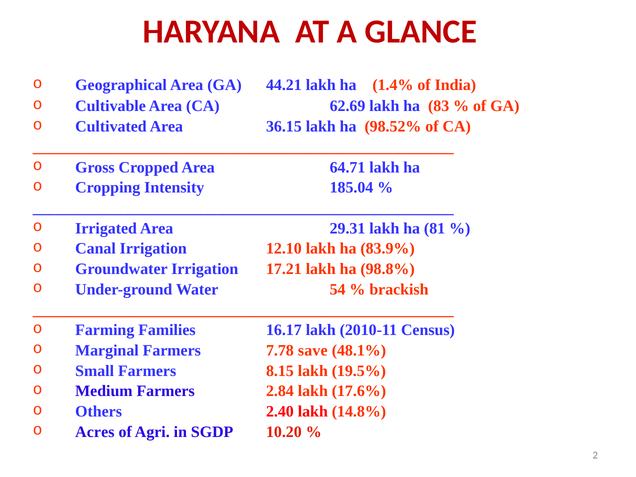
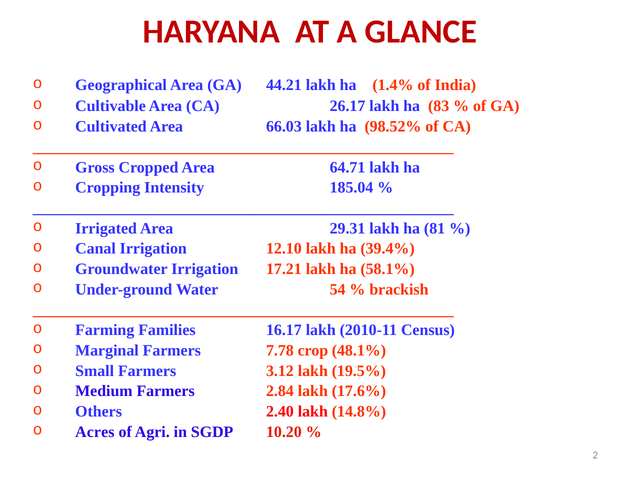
62.69: 62.69 -> 26.17 (347, 106)
36.15: 36.15 -> 66.03 (284, 127)
83.9%: 83.9% -> 39.4% (388, 249)
98.8%: 98.8% -> 58.1% (388, 269)
save: save -> crop (313, 350)
8.15: 8.15 -> 3.12 (280, 371)
